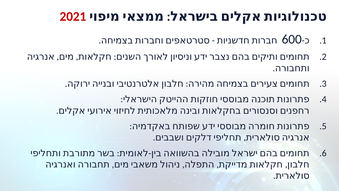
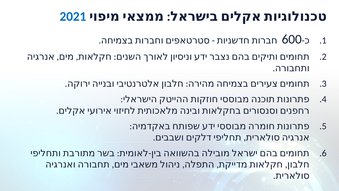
2021 colour: red -> blue (73, 16)
